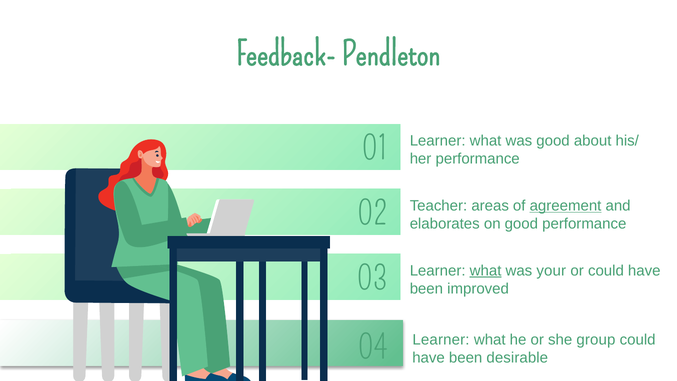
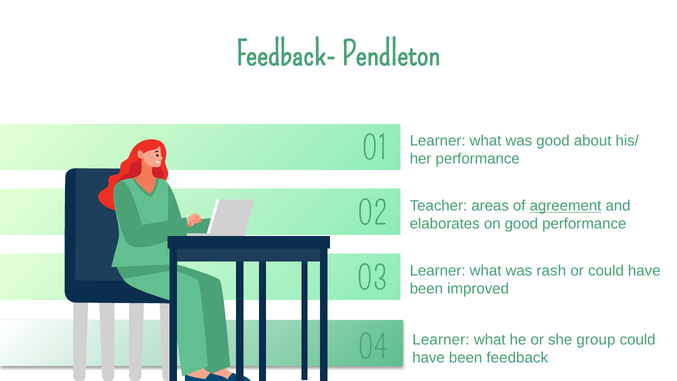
what underline: present -> none (486, 271)
your: your -> rash (551, 271)
desirable: desirable -> feedback (517, 357)
